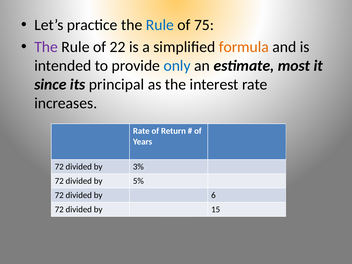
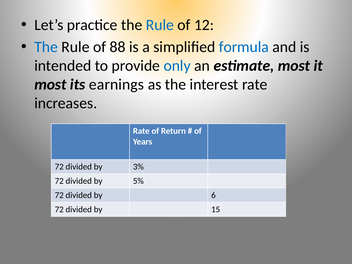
75: 75 -> 12 (204, 25)
The colour: purple -> blue (46, 47)
22: 22 -> 88 (118, 47)
formula colour: orange -> blue (244, 47)
since: since -> most (50, 85)
principal: principal -> earnings (117, 85)
